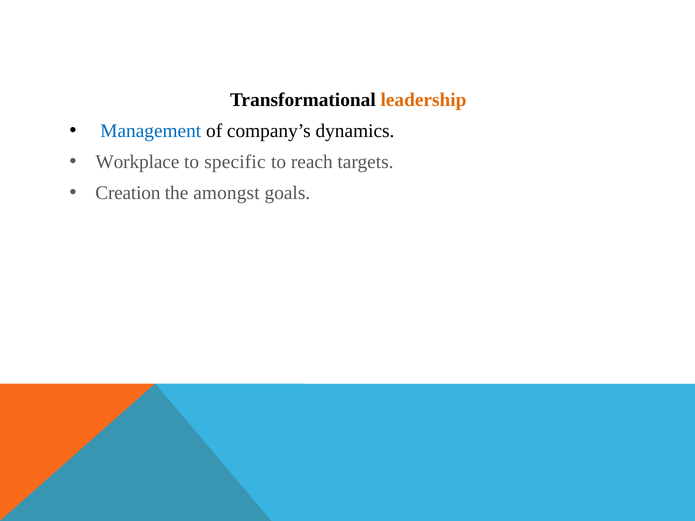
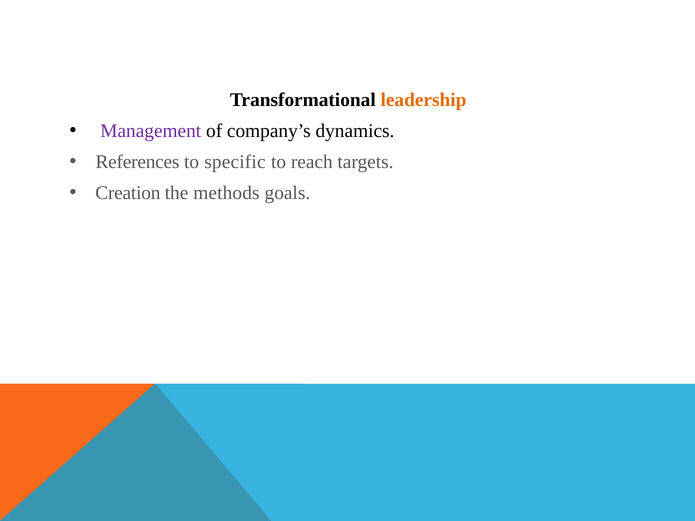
Management colour: blue -> purple (151, 131)
Workplace: Workplace -> References (138, 162)
amongst: amongst -> methods (226, 193)
